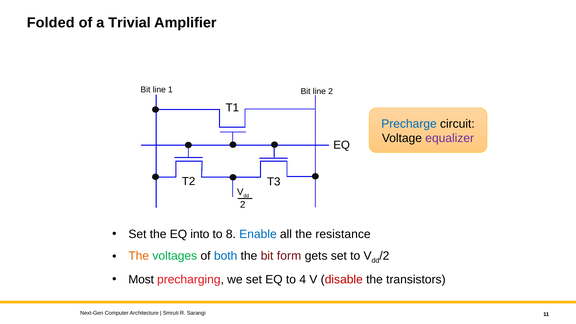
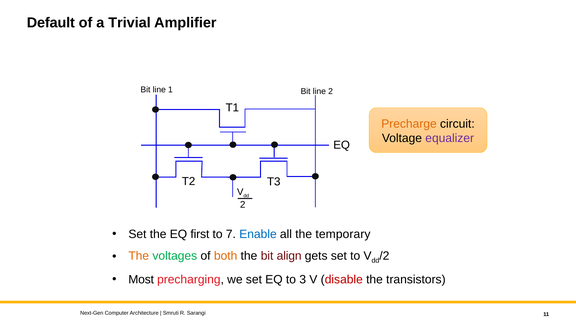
Folded: Folded -> Default (51, 23)
Precharge colour: blue -> orange (409, 124)
into: into -> first (200, 234)
8: 8 -> 7 (231, 234)
resistance: resistance -> temporary (343, 234)
both colour: blue -> orange (226, 256)
form: form -> align (289, 256)
4: 4 -> 3 (303, 279)
